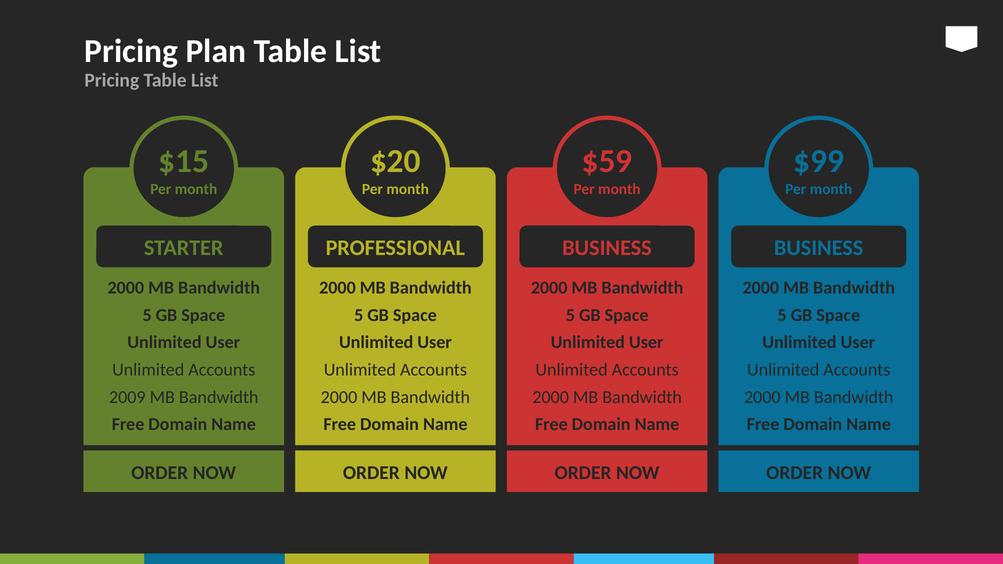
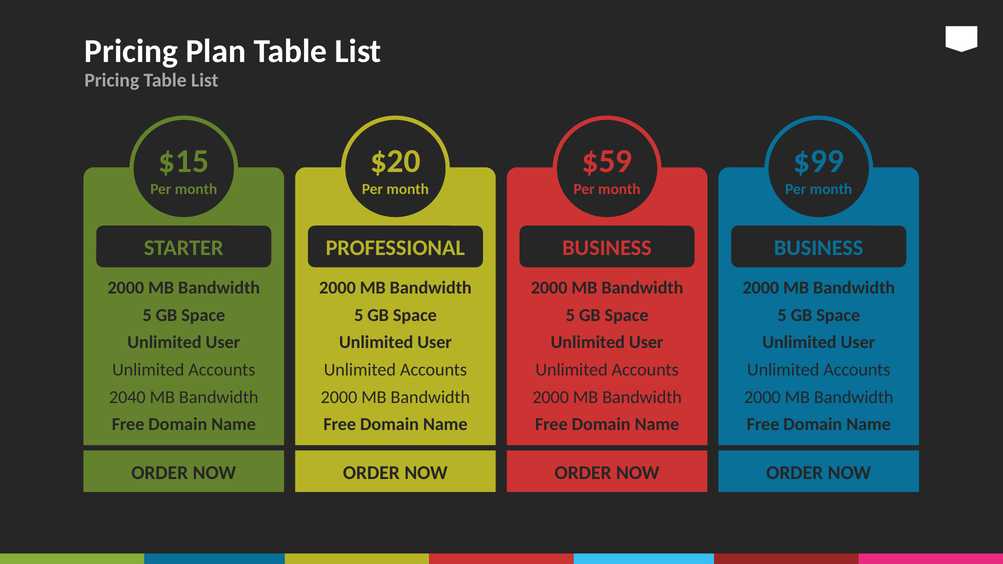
2009: 2009 -> 2040 (127, 397)
